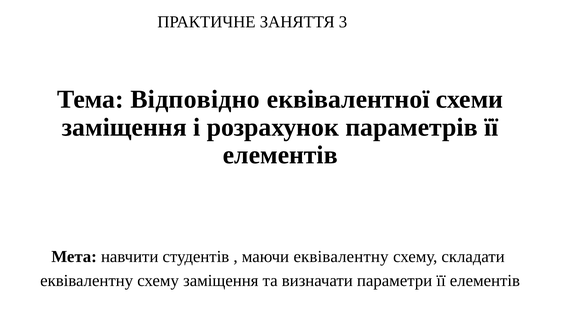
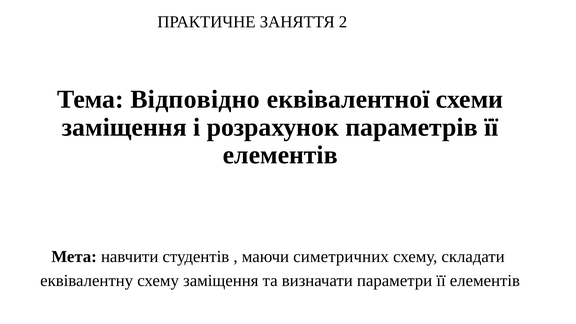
3: 3 -> 2 (343, 22)
маючи еквівалентну: еквівалентну -> симетричних (341, 257)
